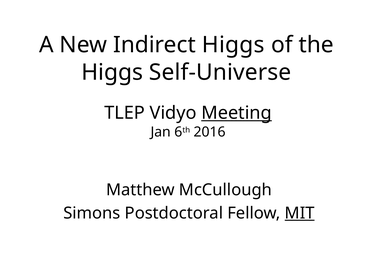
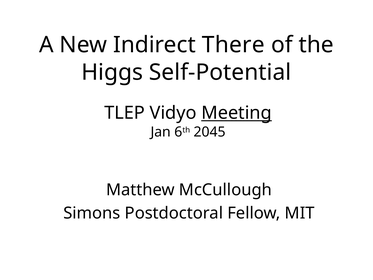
Indirect Higgs: Higgs -> There (233, 45)
Self-Universe: Self-Universe -> Self-Potential (220, 72)
2016: 2016 -> 2045 (210, 132)
MIT underline: present -> none (300, 213)
